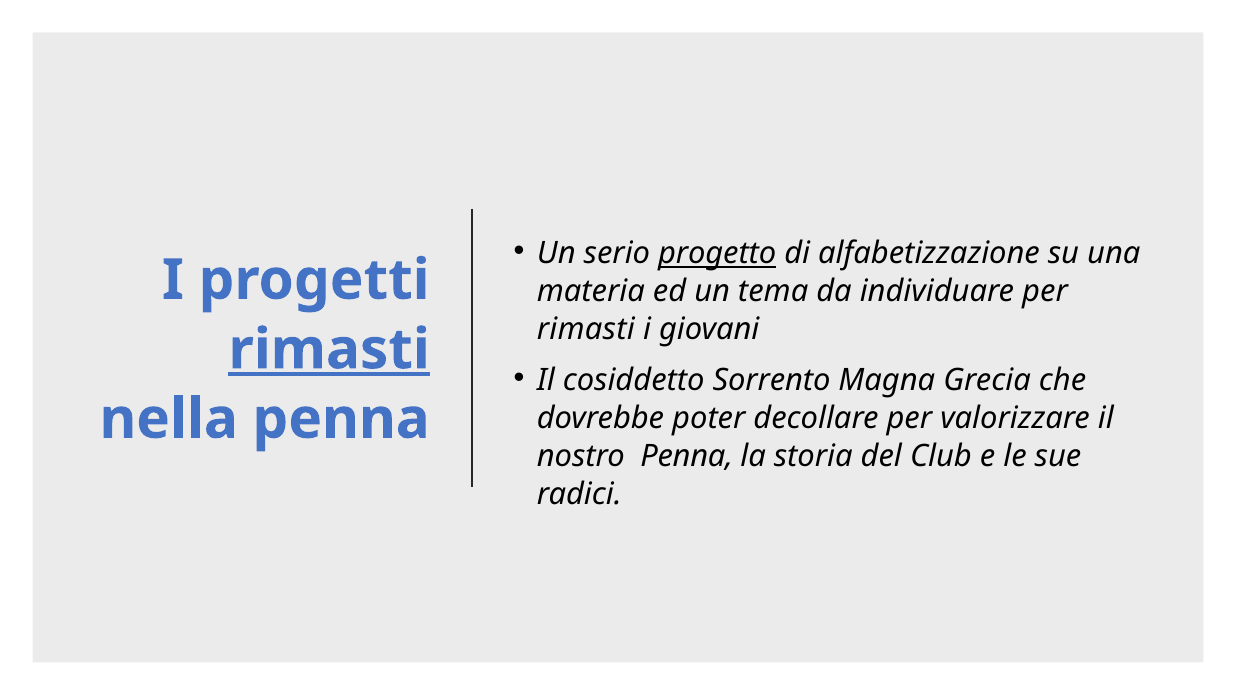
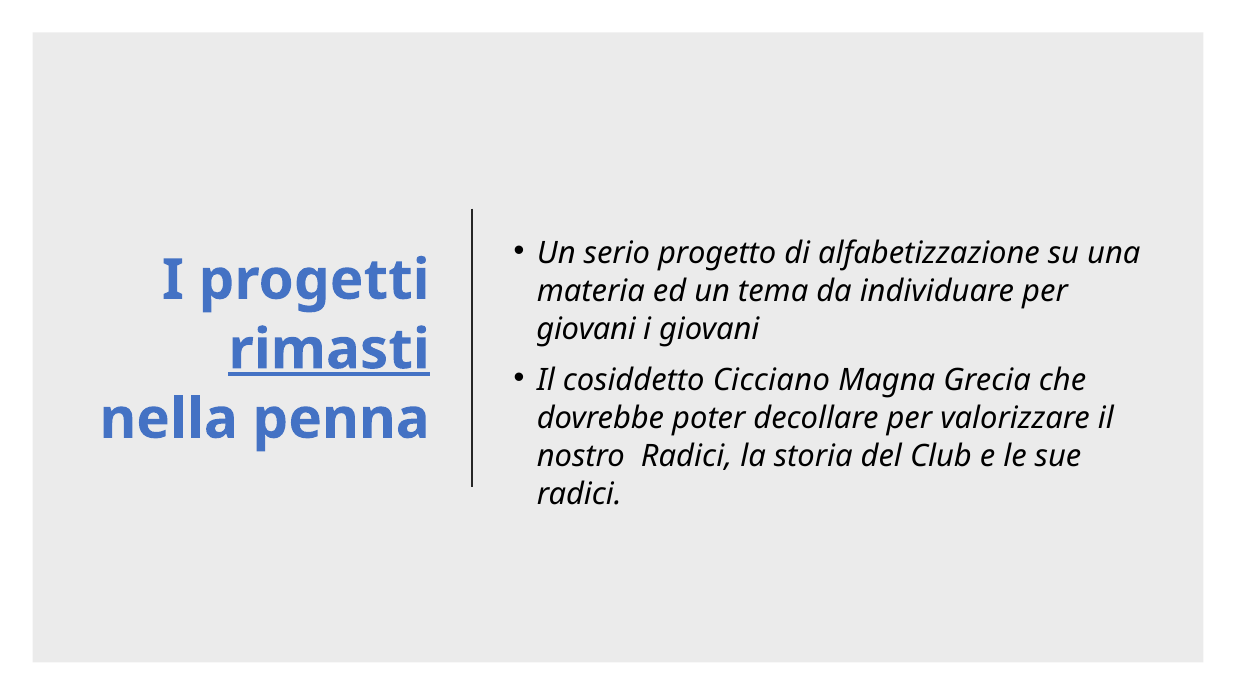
progetto underline: present -> none (717, 254)
rimasti: rimasti -> giovani (586, 330)
Sorrento: Sorrento -> Cicciano (771, 380)
nostro Penna: Penna -> Radici (687, 456)
